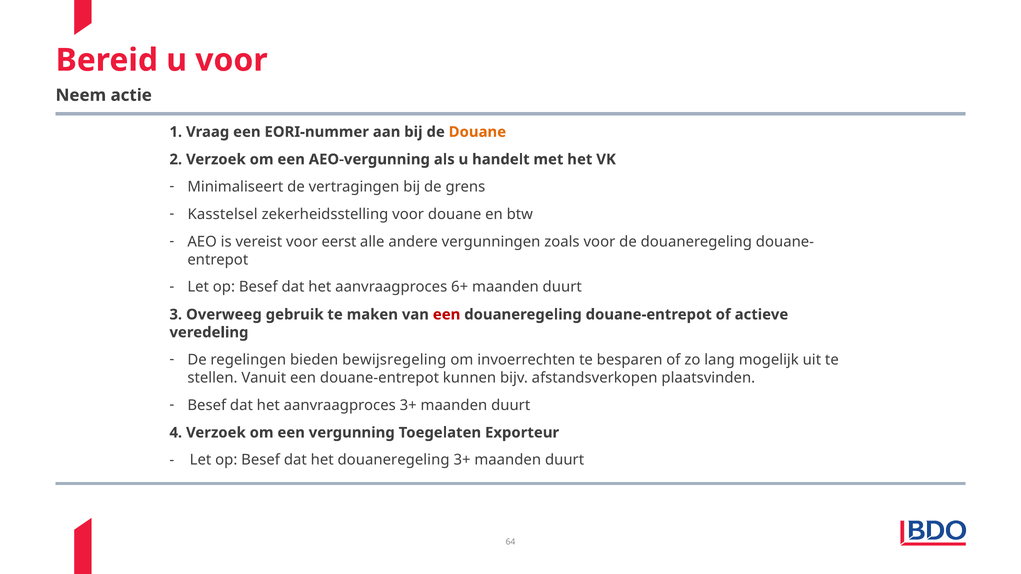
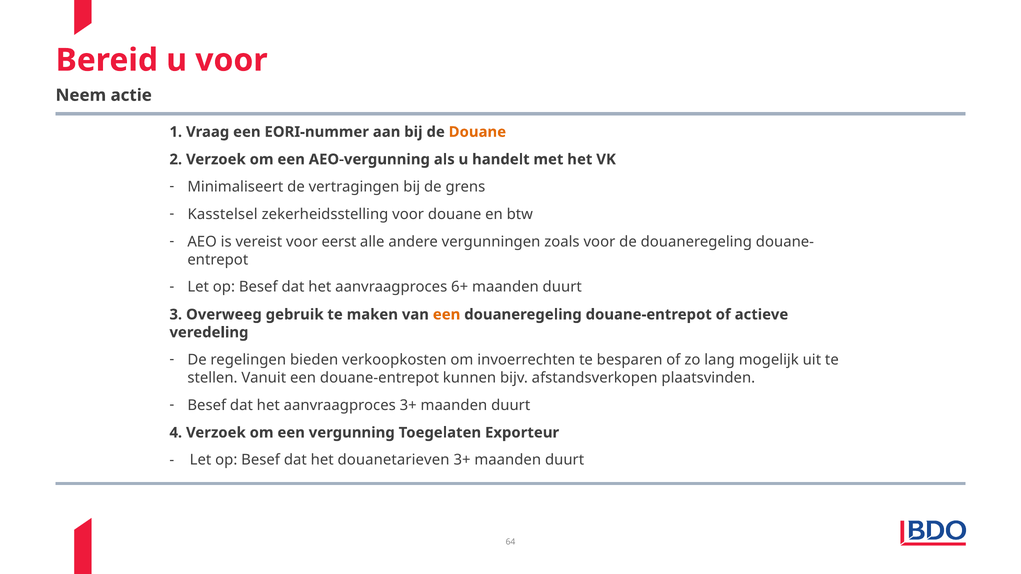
een colour: red -> orange (447, 315)
bewijsregeling: bewijsregeling -> verkoopkosten (394, 360)
het douaneregeling: douaneregeling -> douanetarieven (394, 460)
